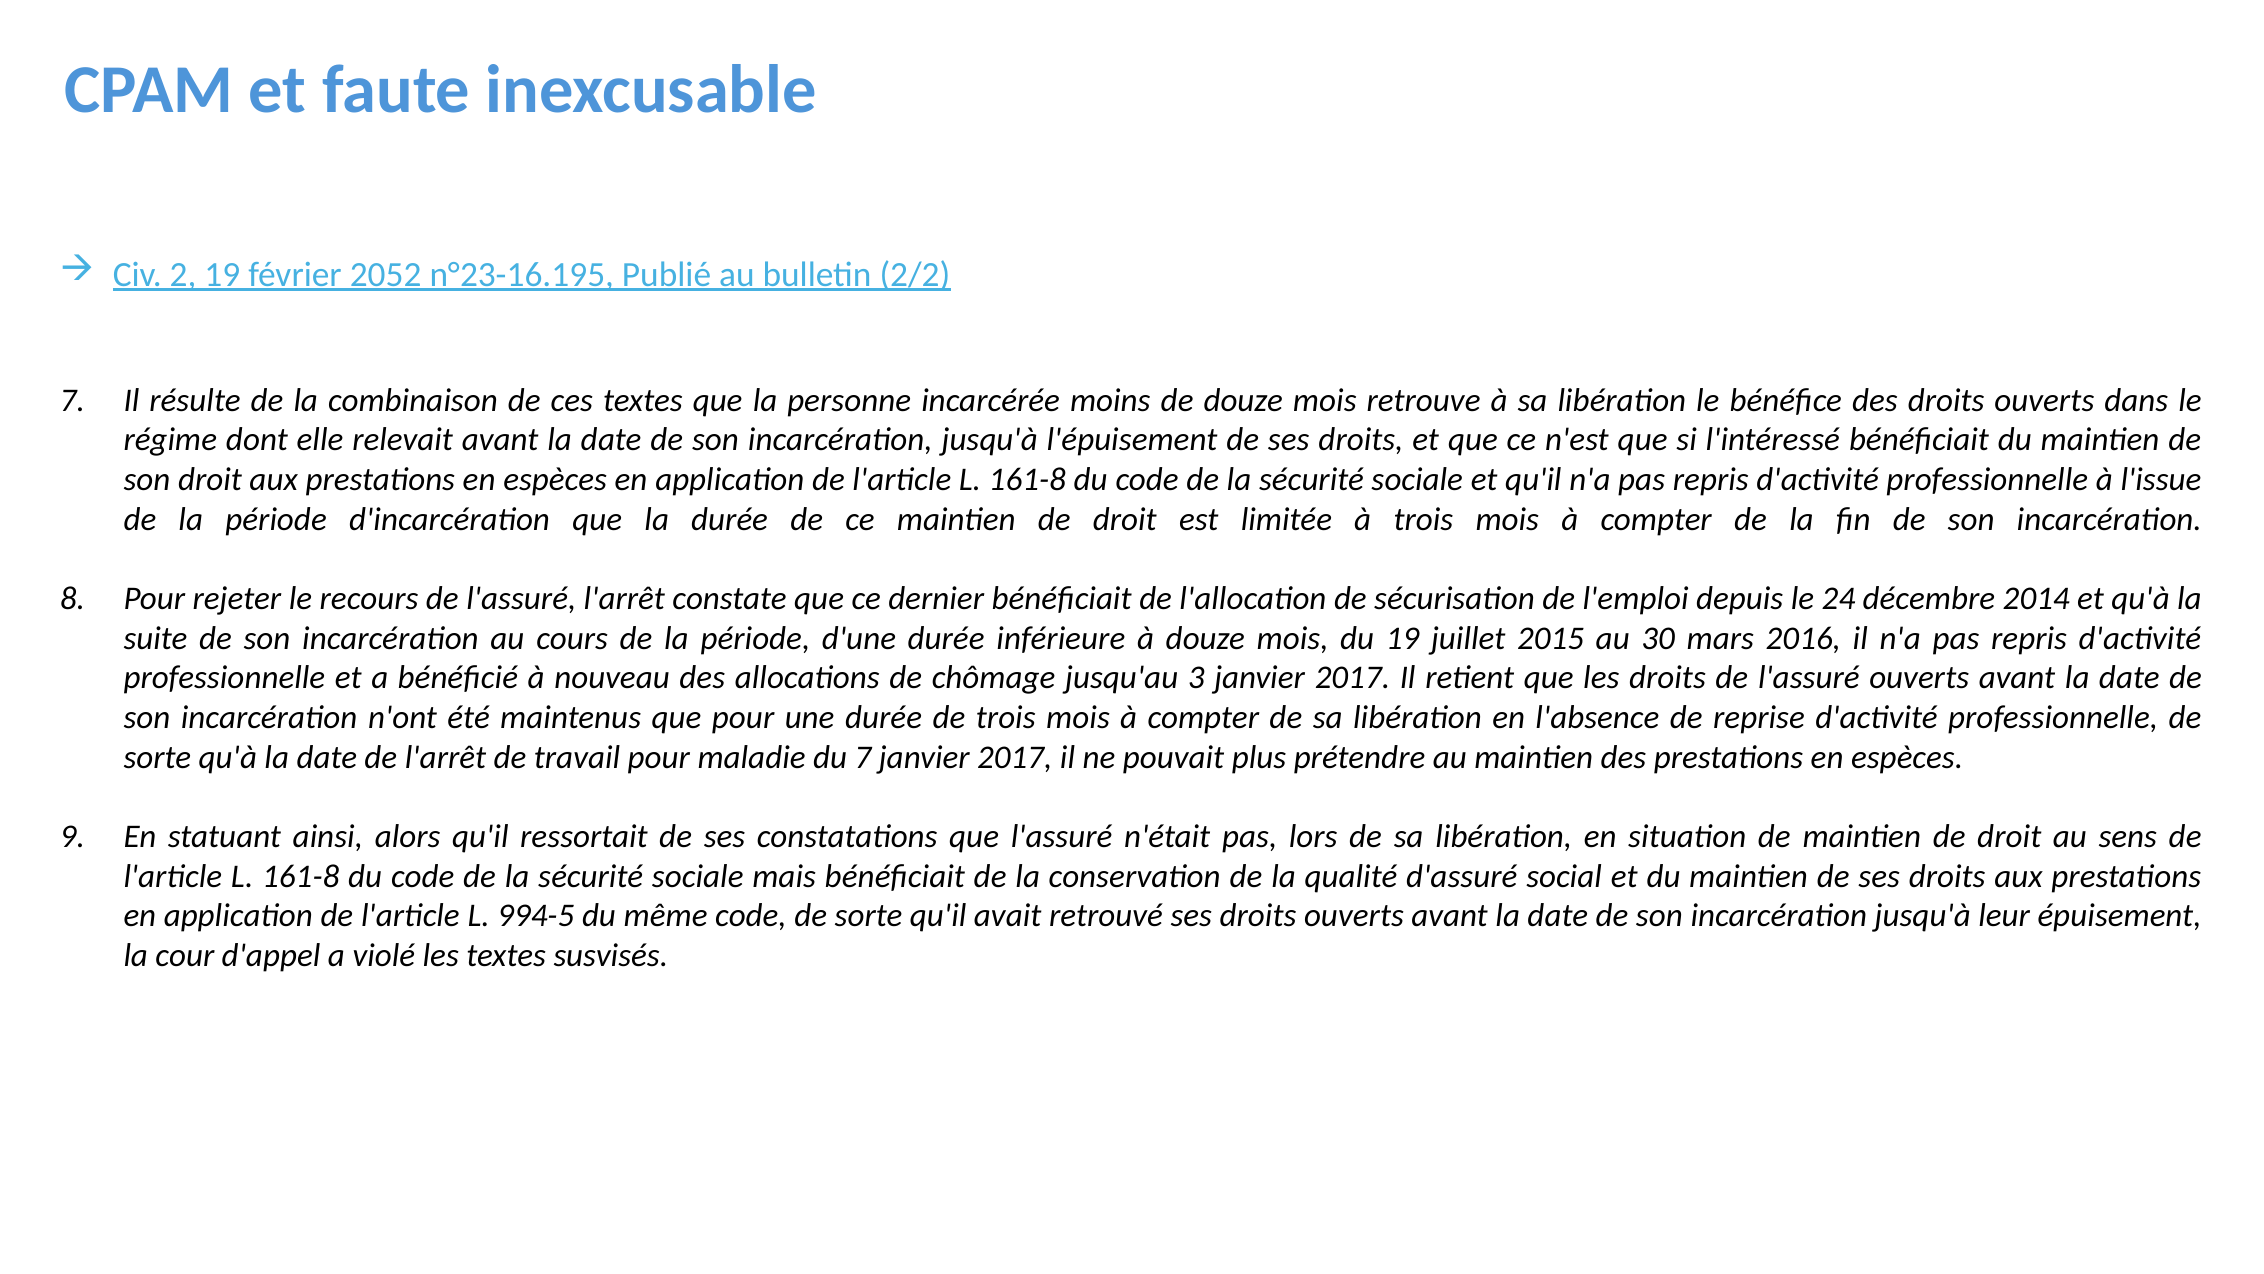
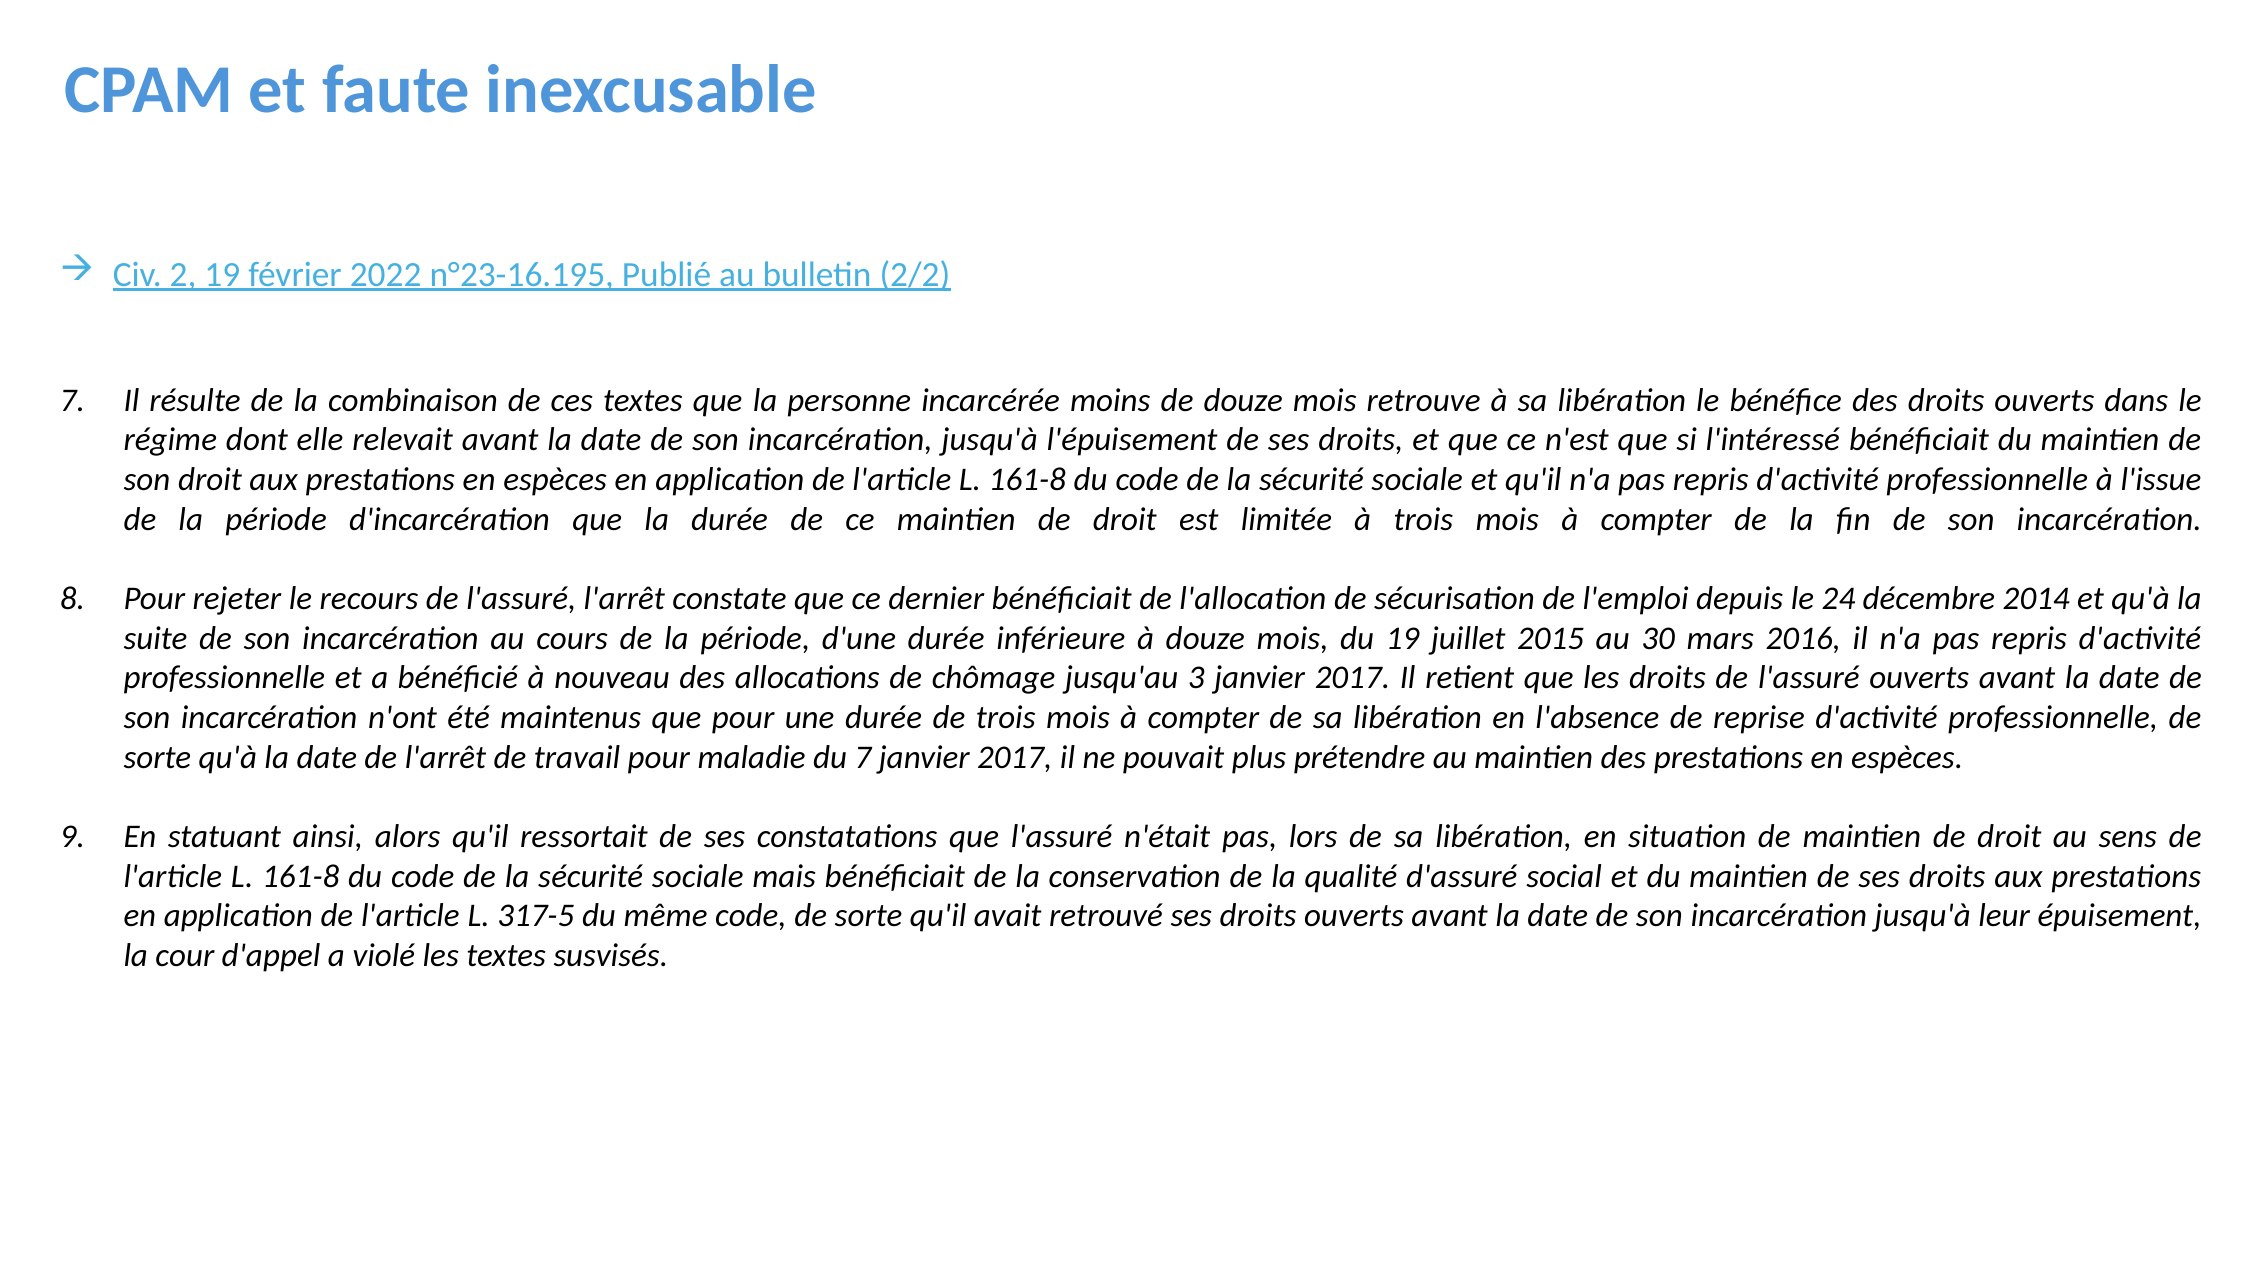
2052: 2052 -> 2022 (386, 274)
994-5: 994-5 -> 317-5 (536, 916)
